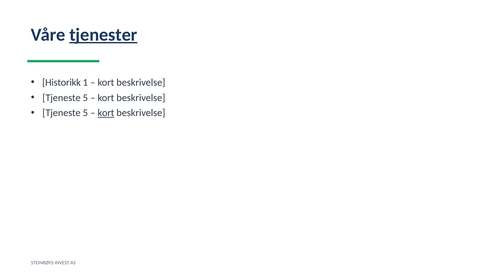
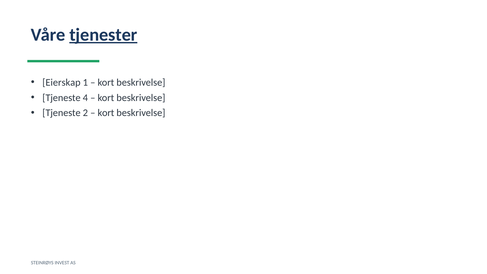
Historikk: Historikk -> Eierskap (61, 82)
5: 5 -> 4 (85, 98)
5: 5 -> 2 (85, 113)
kort underline: present -> none (106, 113)
